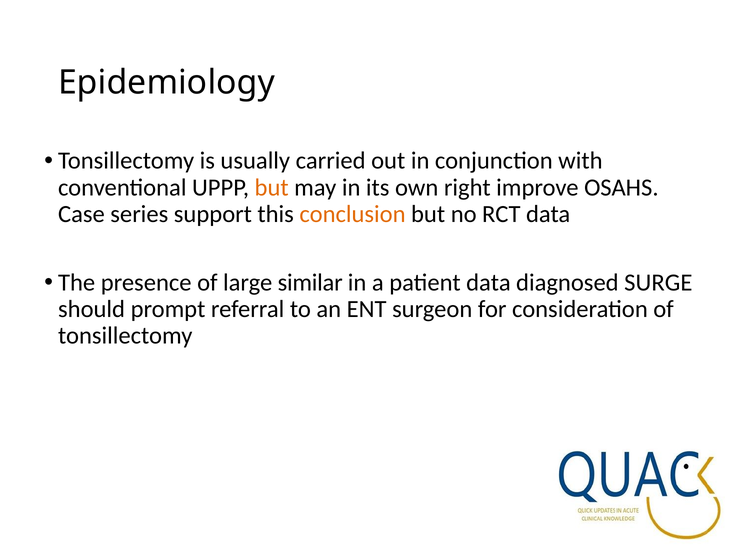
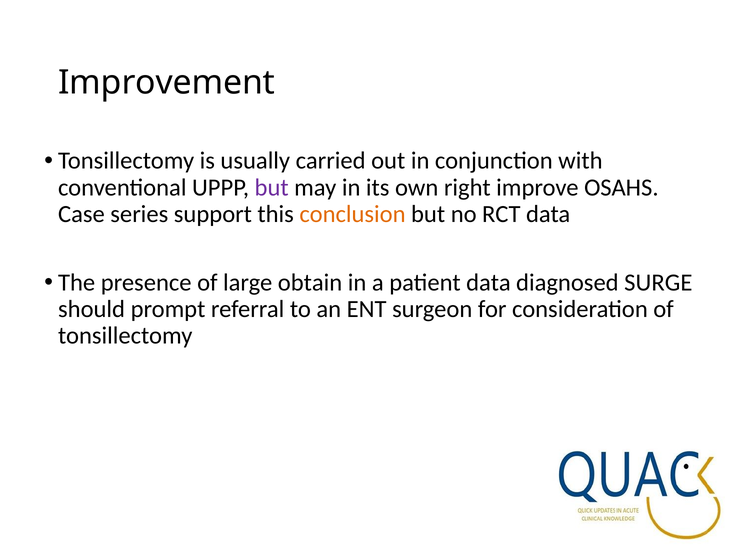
Epidemiology: Epidemiology -> Improvement (167, 83)
but colour: orange -> purple (272, 187)
similar: similar -> obtain (310, 282)
